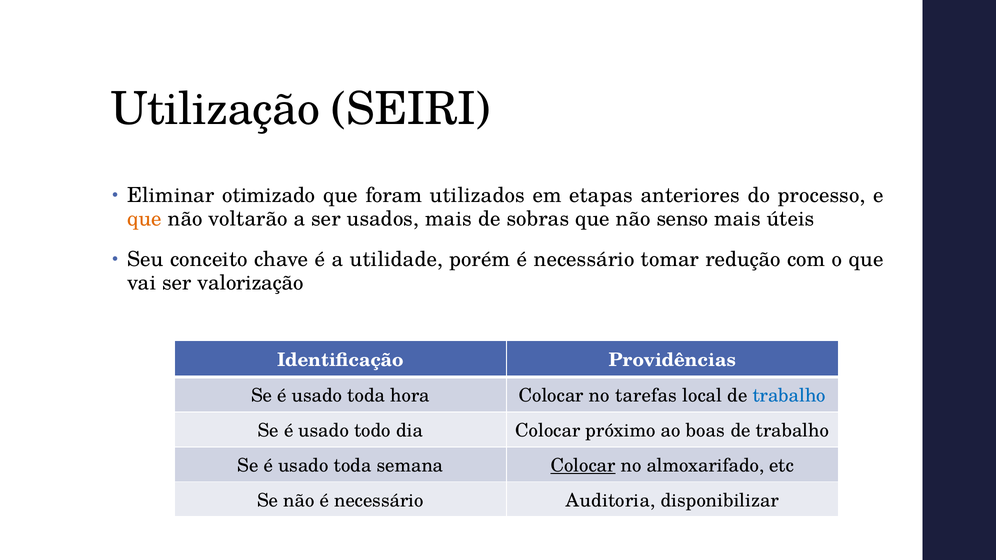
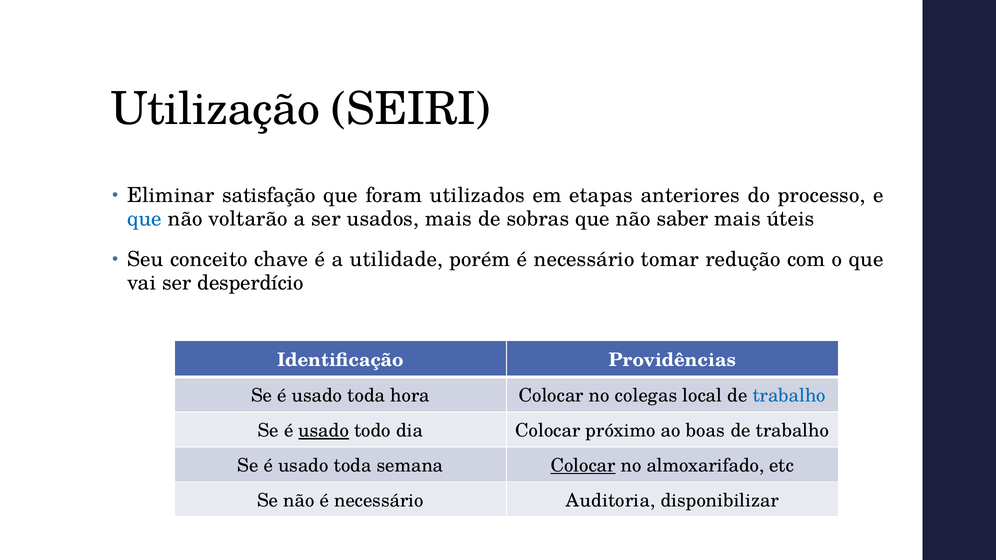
otimizado: otimizado -> satisfação (269, 196)
que colour: orange -> blue (144, 219)
senso: senso -> saber (682, 219)
valorização: valorização -> desperdício (250, 283)
tarefas: tarefas -> colegas (646, 396)
usado underline: none -> present (324, 431)
